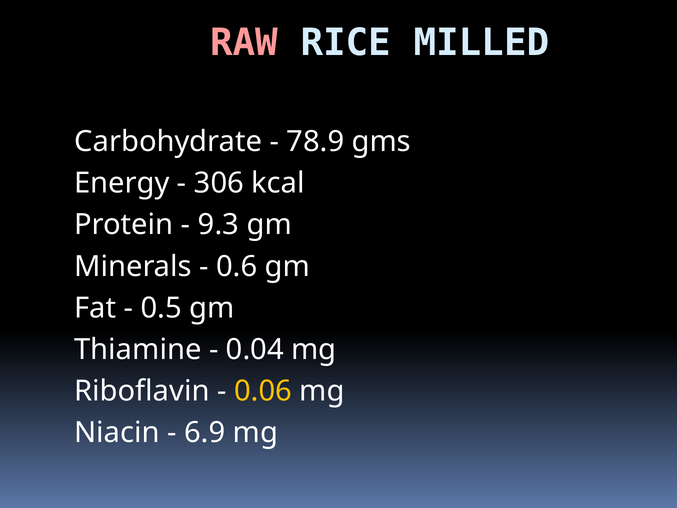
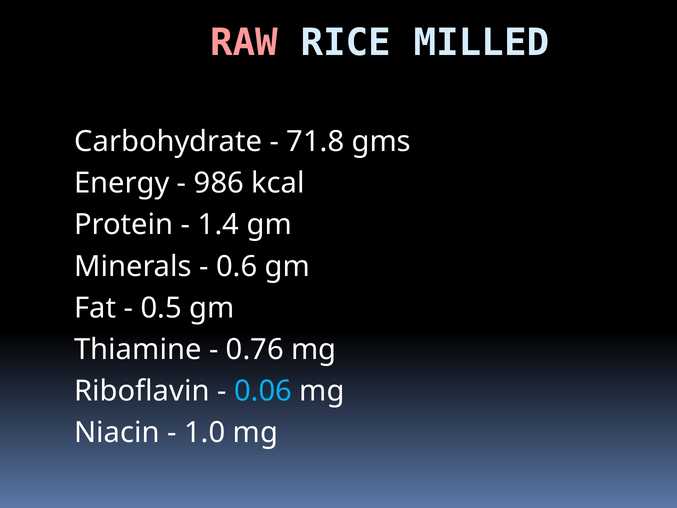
78.9: 78.9 -> 71.8 (315, 142)
306: 306 -> 986 (219, 183)
9.3: 9.3 -> 1.4 (219, 225)
0.04: 0.04 -> 0.76 (255, 349)
0.06 colour: yellow -> light blue (263, 391)
6.9: 6.9 -> 1.0 (205, 433)
